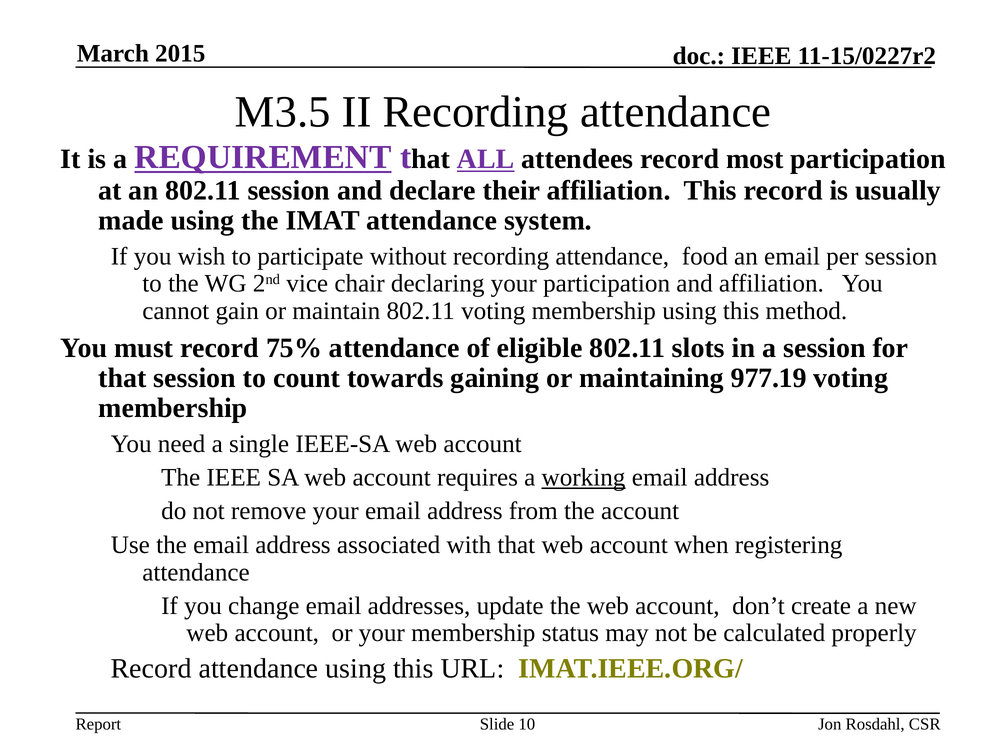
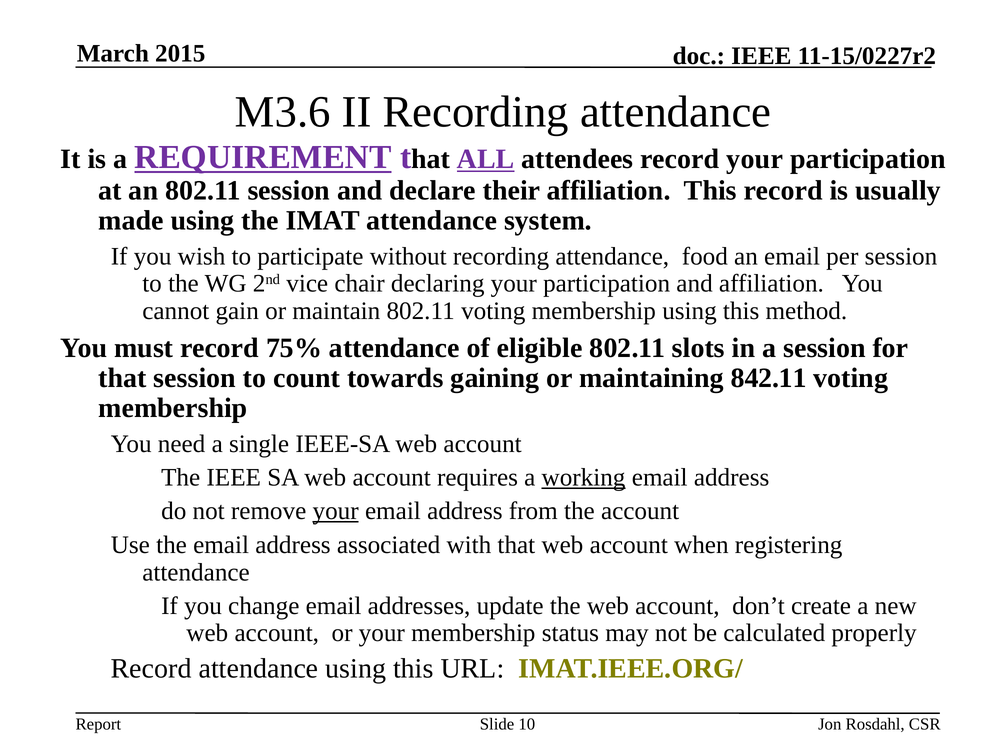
M3.5: M3.5 -> M3.6 (283, 112)
record most: most -> your (755, 159)
977.19: 977.19 -> 842.11 (769, 378)
your underline: none -> present (336, 511)
